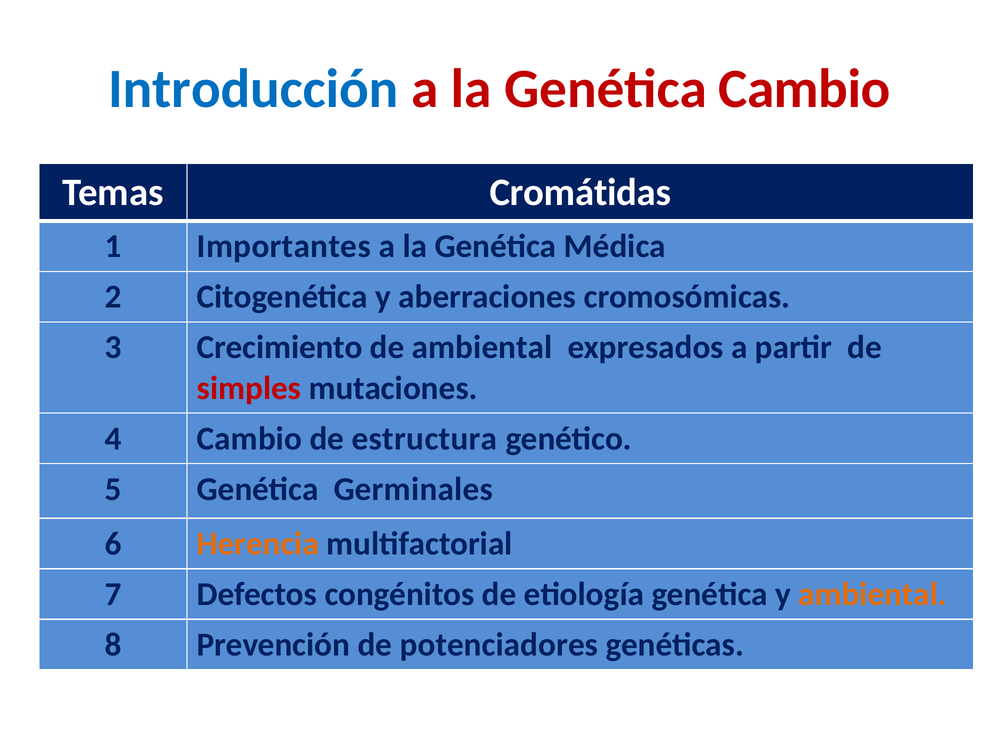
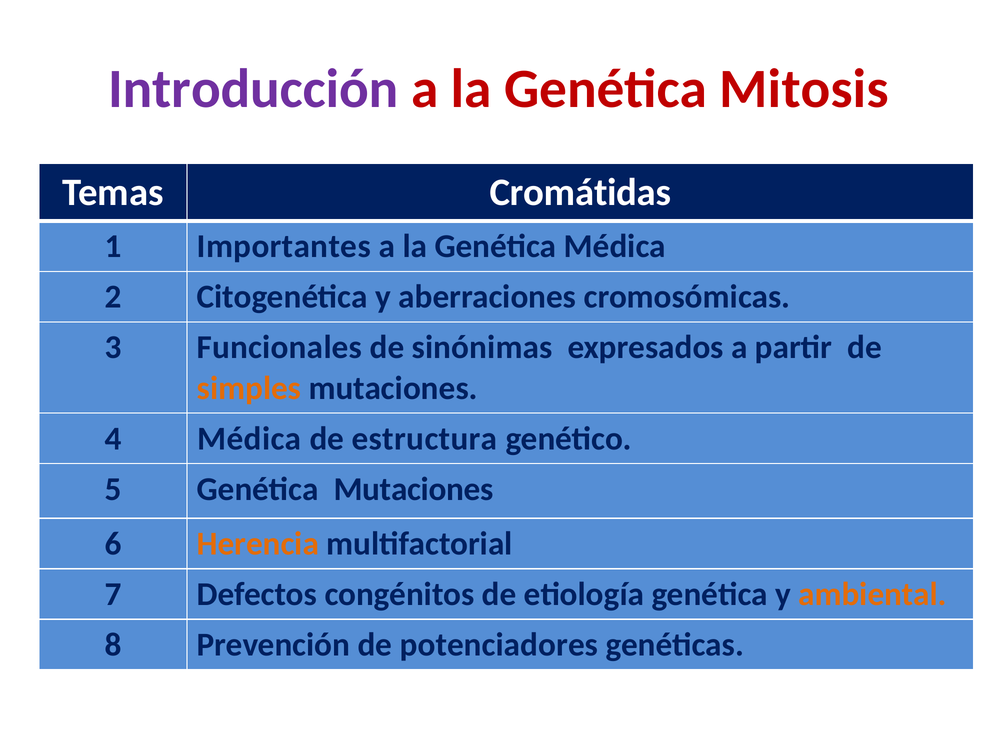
Introducción colour: blue -> purple (253, 89)
Genética Cambio: Cambio -> Mitosis (804, 89)
Crecimiento: Crecimiento -> Funcionales (279, 347)
de ambiental: ambiental -> sinónimas (482, 347)
simples colour: red -> orange (249, 388)
4 Cambio: Cambio -> Médica (249, 438)
Genética Germinales: Germinales -> Mutaciones (413, 489)
